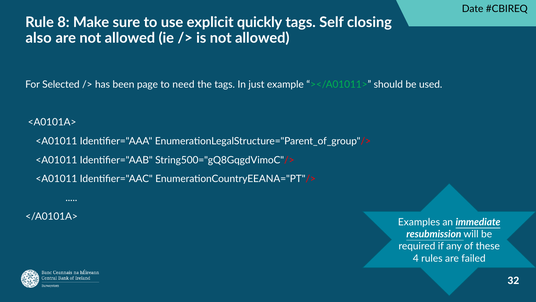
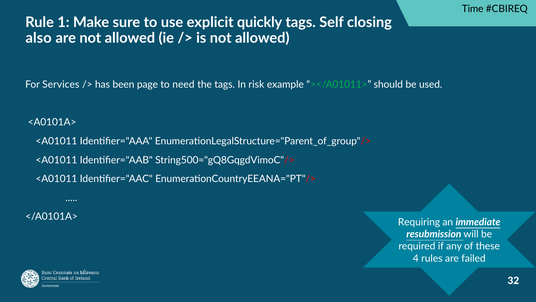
Date: Date -> Time (473, 9)
8: 8 -> 1 (63, 22)
Selected: Selected -> Services (61, 84)
just: just -> risk (256, 84)
Examples: Examples -> Requiring (419, 222)
